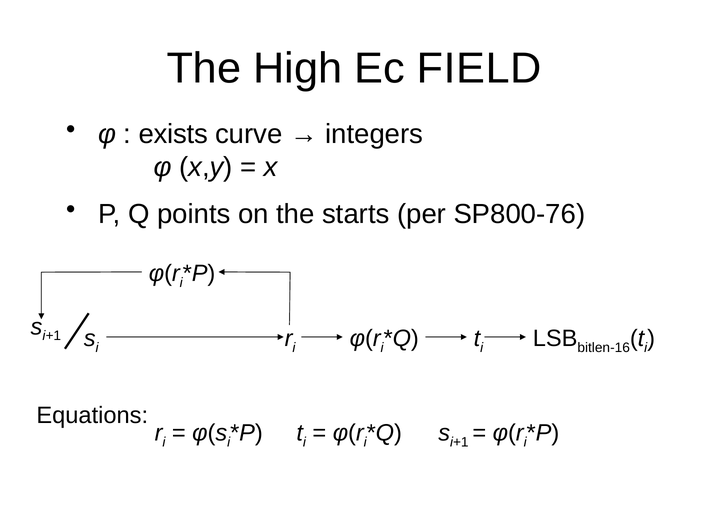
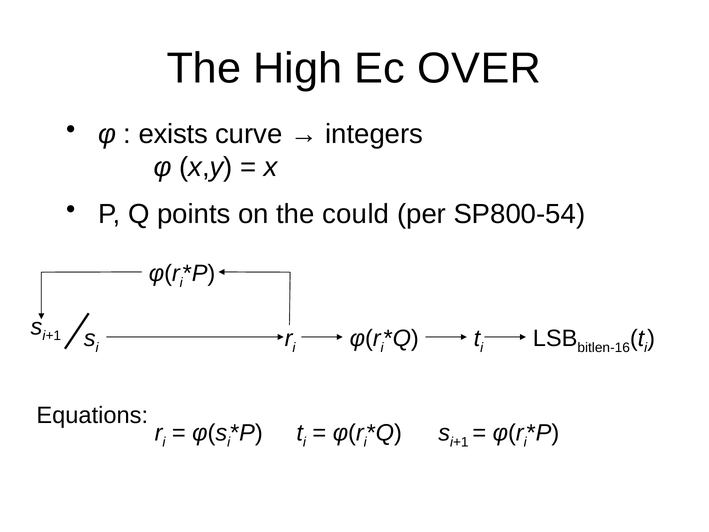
FIELD: FIELD -> OVER (479, 69)
starts: starts -> could (356, 214)
SP800-76: SP800-76 -> SP800-54 (519, 214)
